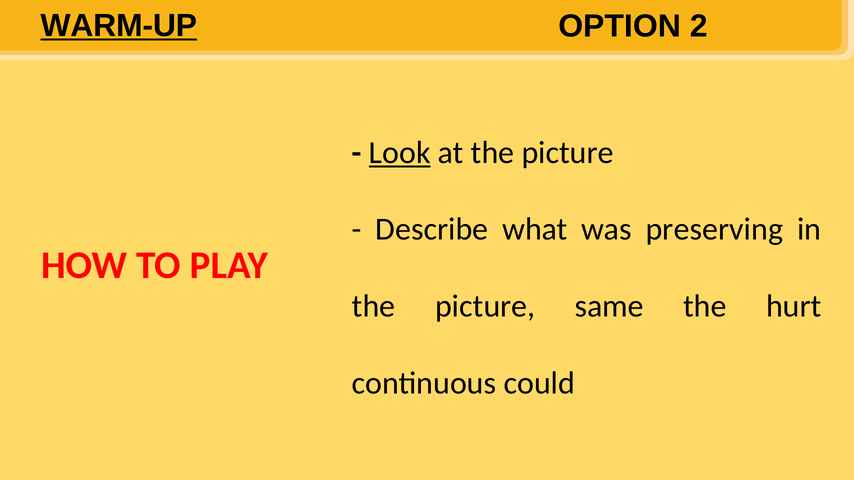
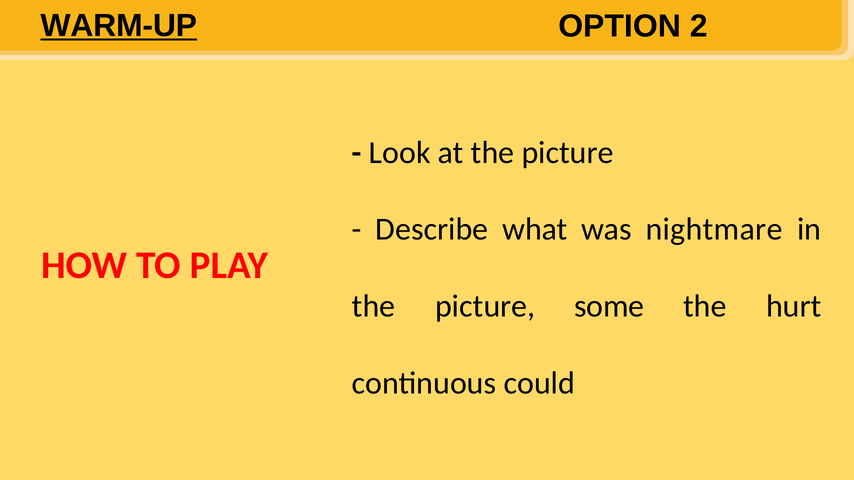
Look underline: present -> none (400, 153)
preserving: preserving -> nightmare (714, 230)
same: same -> some (609, 306)
